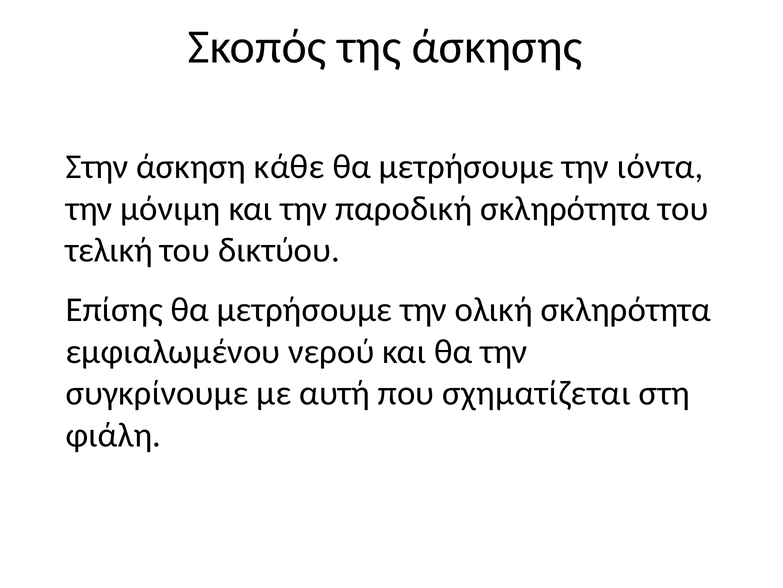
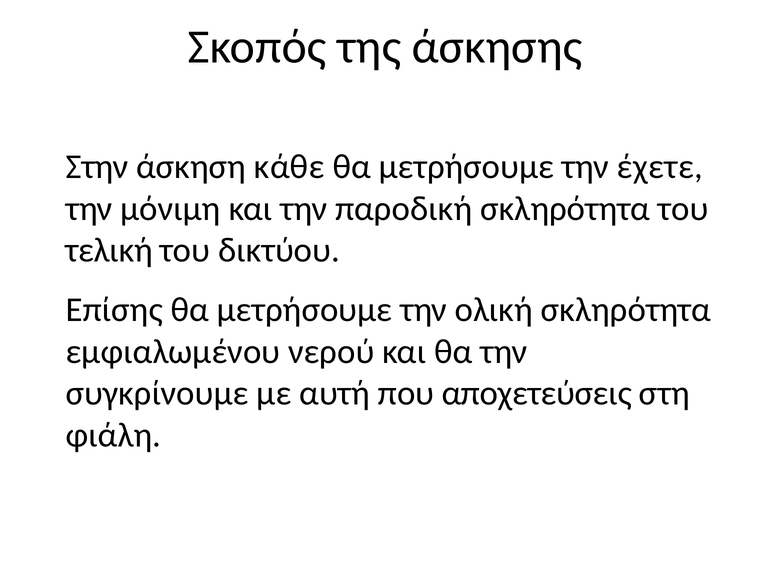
ιόντα: ιόντα -> έχετε (660, 167)
σχηματίζεται: σχηματίζεται -> αποχετεύσεις (537, 393)
